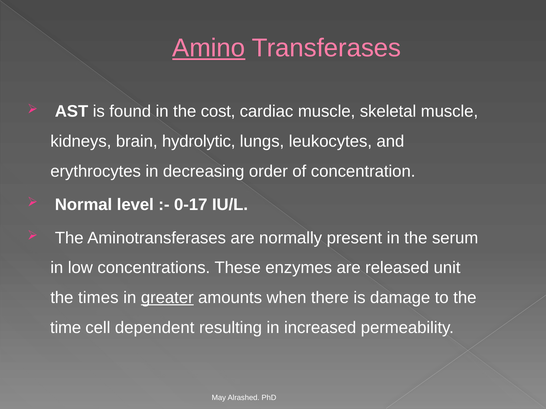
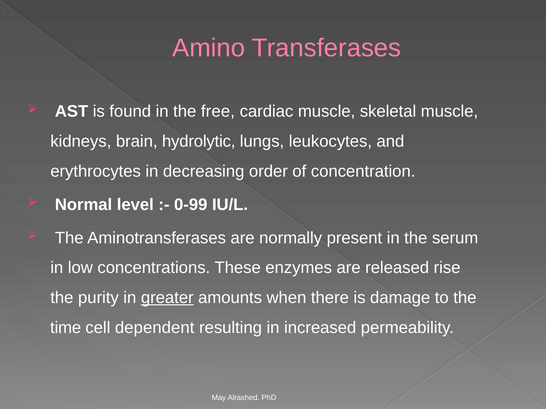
Amino underline: present -> none (209, 48)
cost: cost -> free (218, 112)
0-17: 0-17 -> 0-99 (191, 205)
unit: unit -> rise (447, 268)
times: times -> purity (98, 298)
